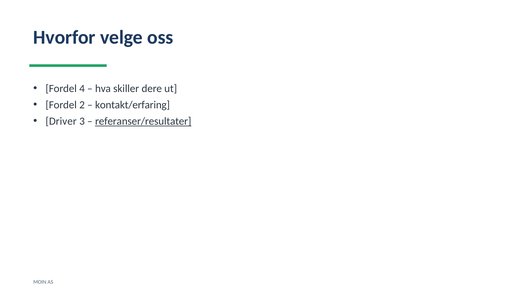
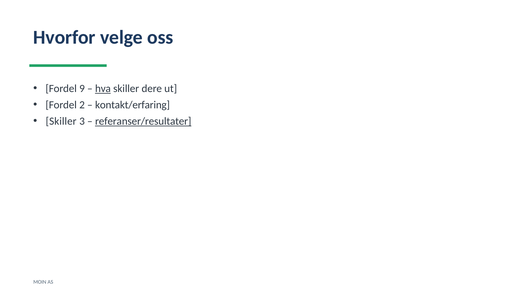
4: 4 -> 9 (82, 89)
hva underline: none -> present (103, 89)
Driver: Driver -> Skiller (61, 121)
